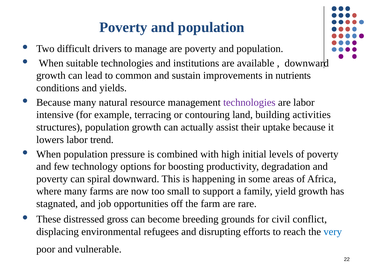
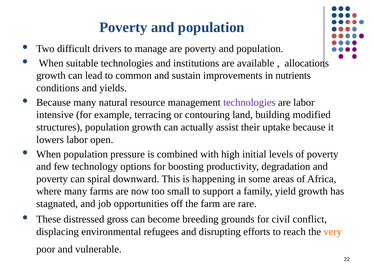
downward: downward -> allocations (307, 63)
activities: activities -> modified (312, 115)
trend: trend -> open (102, 140)
very colour: blue -> orange (333, 232)
